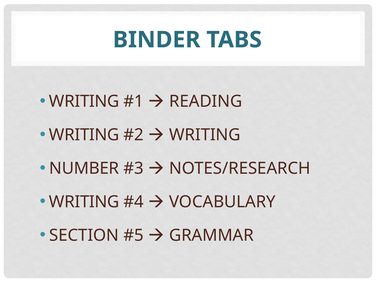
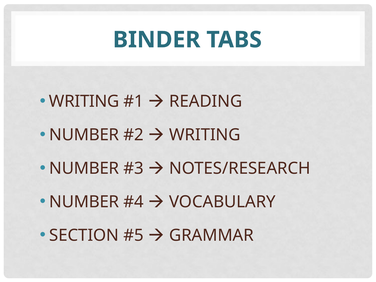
WRITING: WRITING -> NUMBER (84, 135)
WRITING: WRITING -> NUMBER (84, 202)
